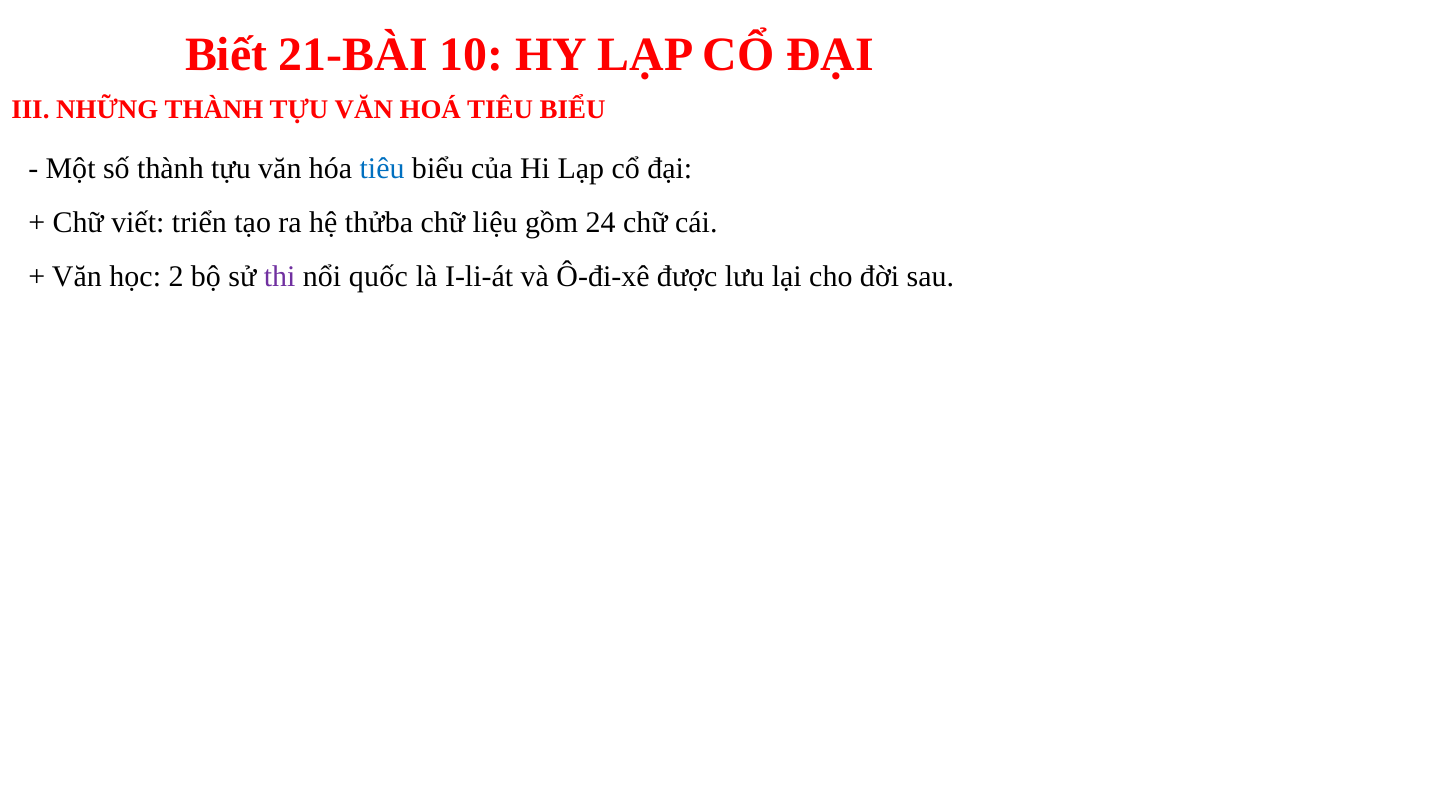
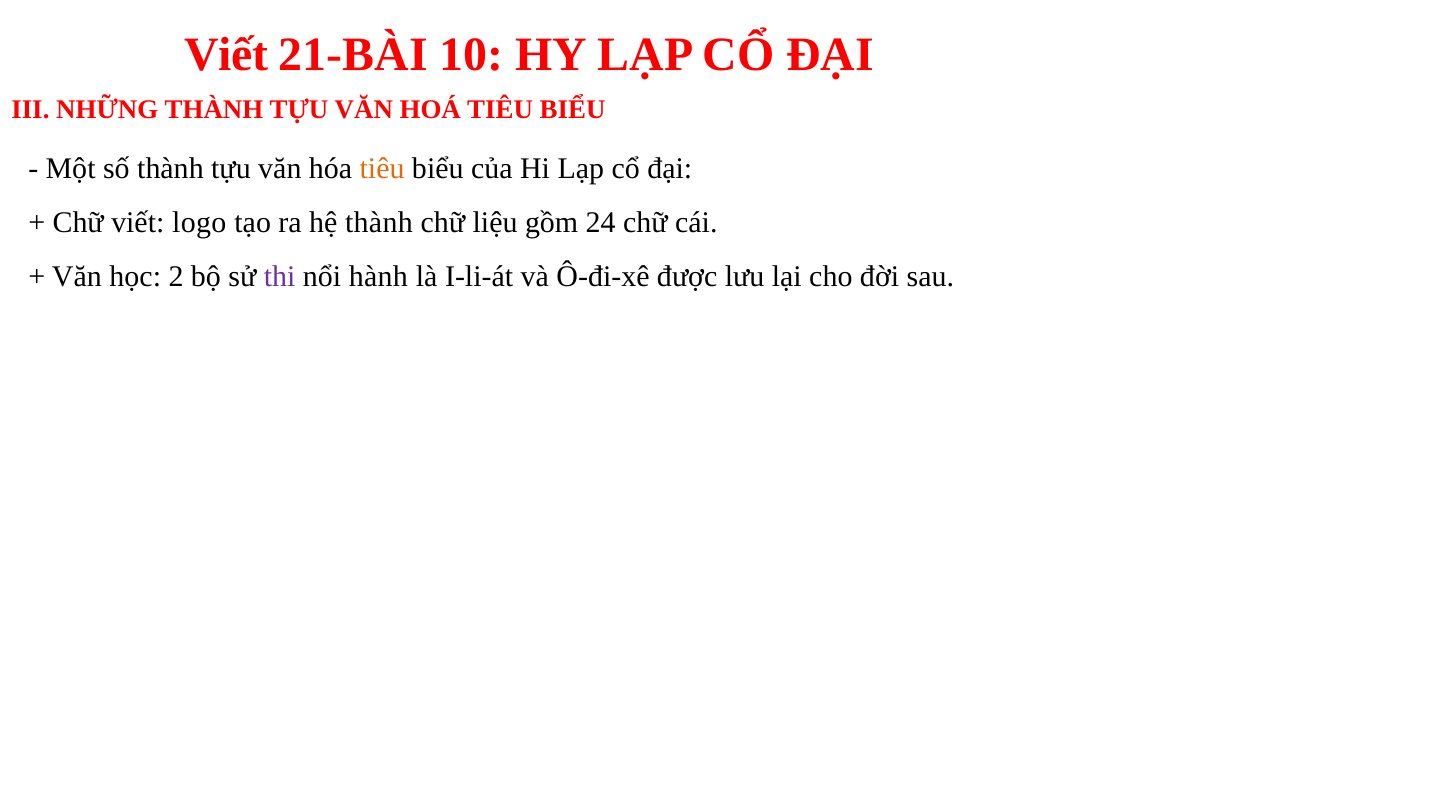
Biết: Biết -> Viết (226, 55)
tiêu colour: blue -> orange (382, 169)
triển: triển -> logo (199, 223)
hệ thửba: thửba -> thành (379, 223)
quốc: quốc -> hành (378, 276)
